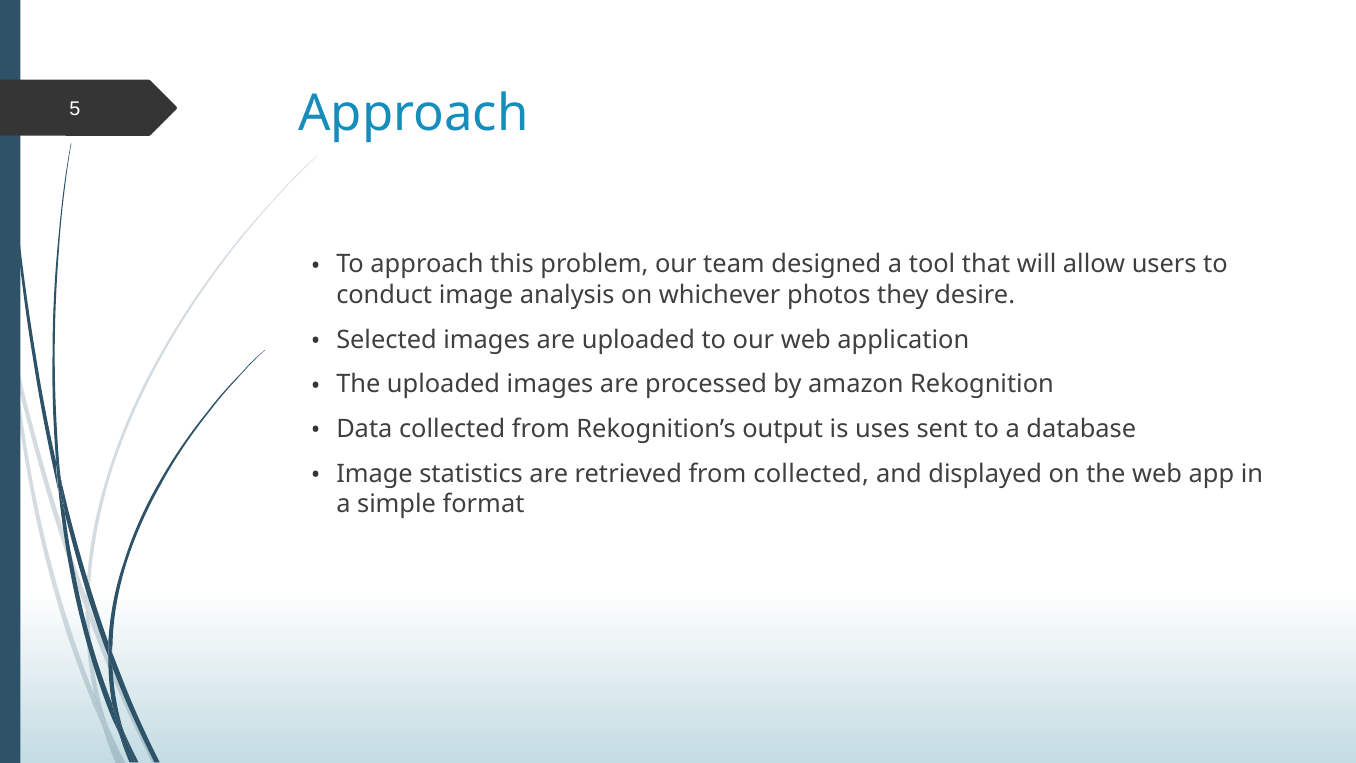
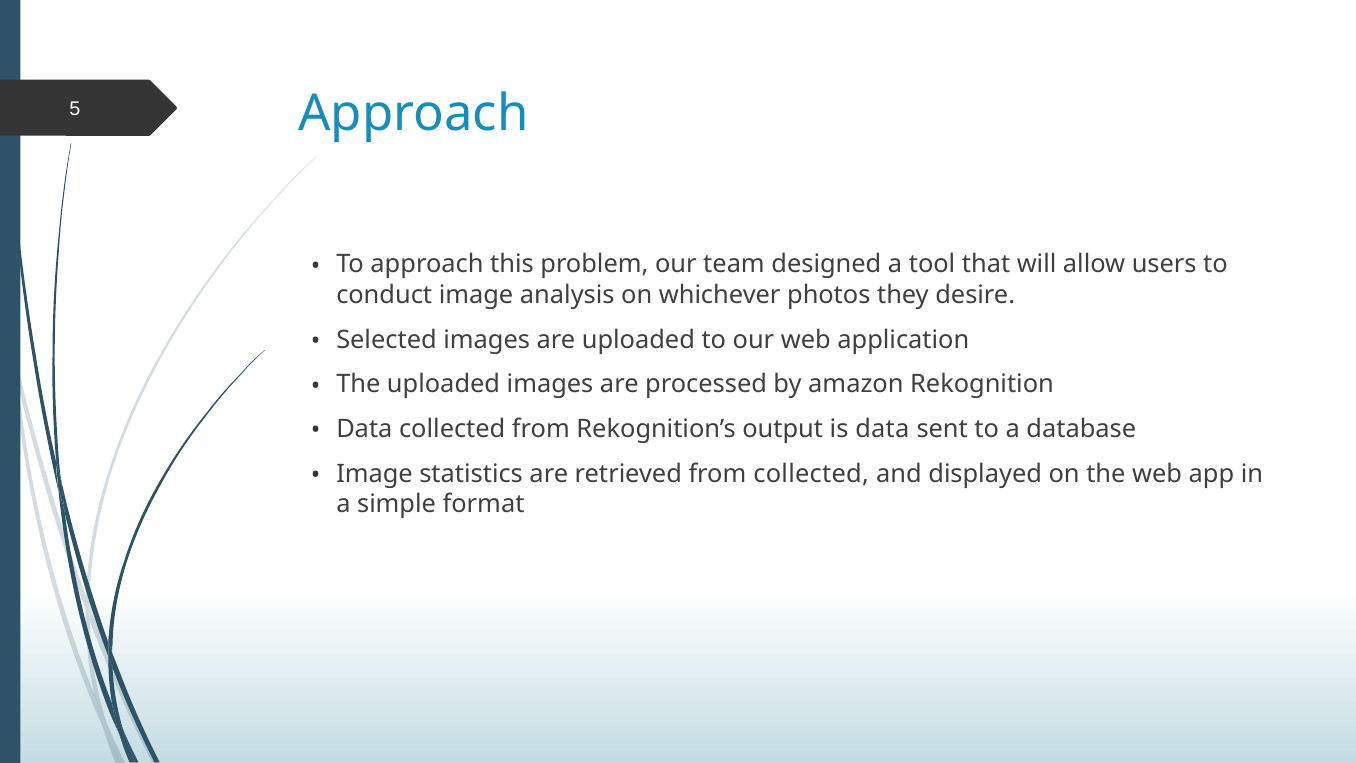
is uses: uses -> data (882, 429)
